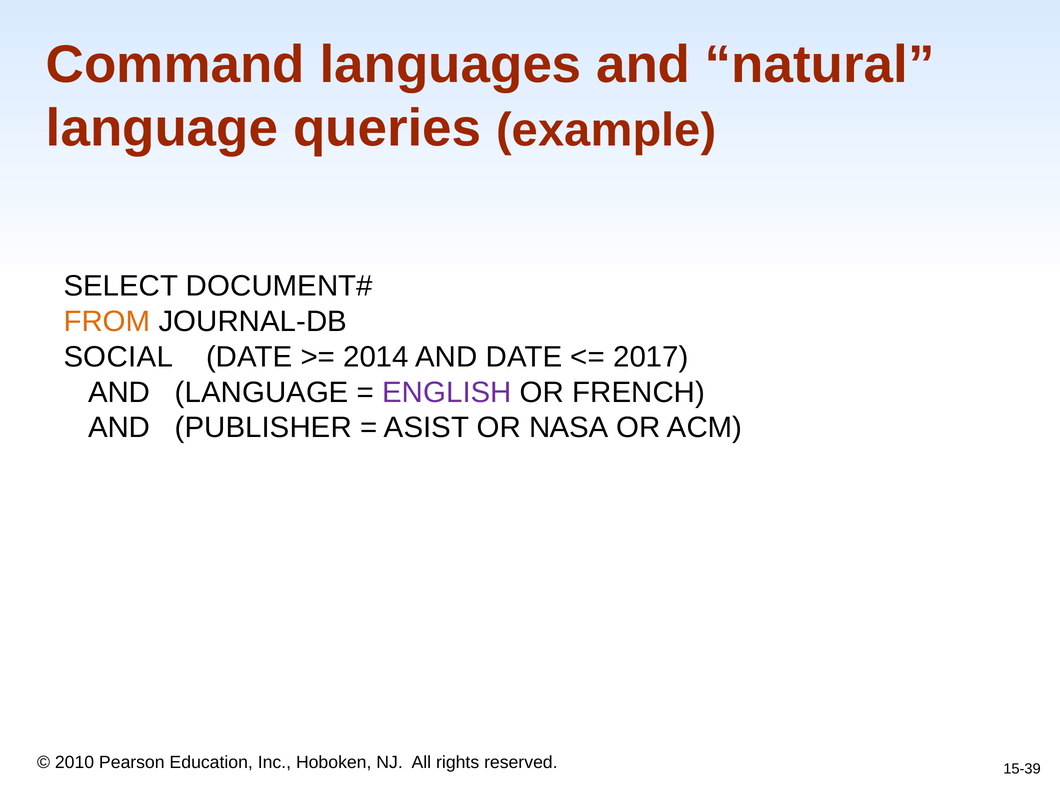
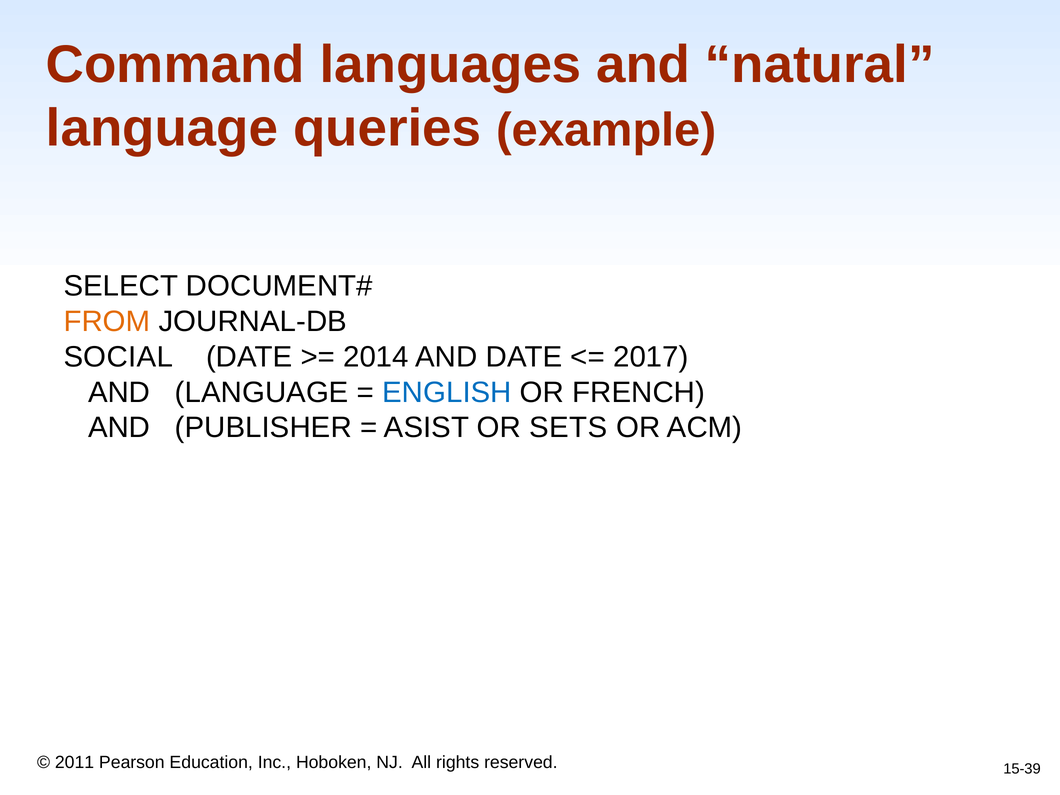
ENGLISH colour: purple -> blue (447, 392)
NASA: NASA -> SETS (568, 428)
2010: 2010 -> 2011 (75, 763)
